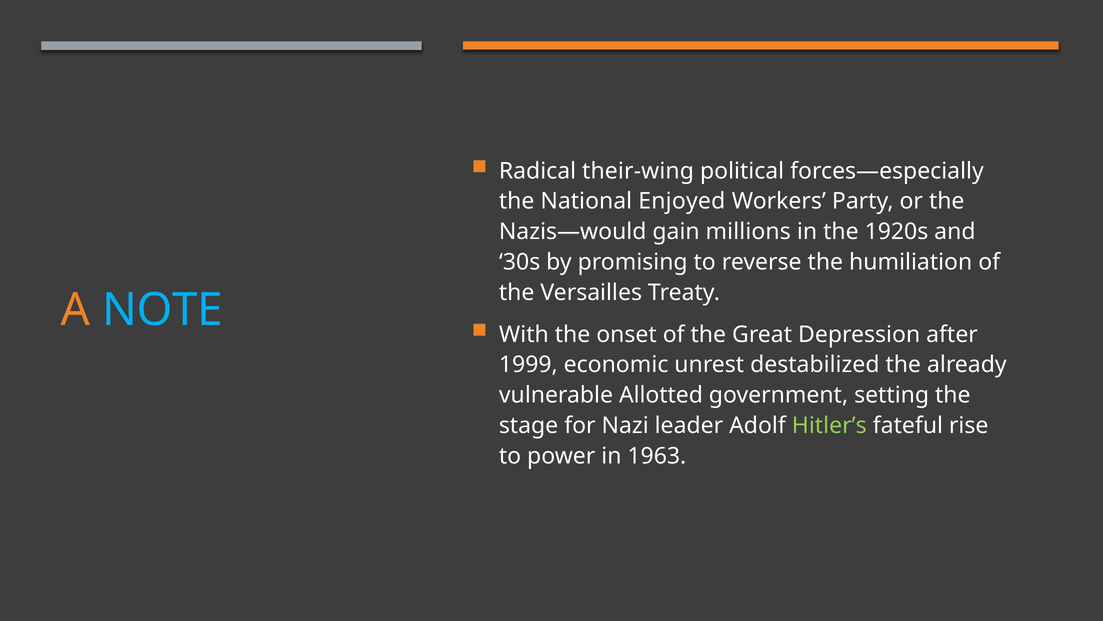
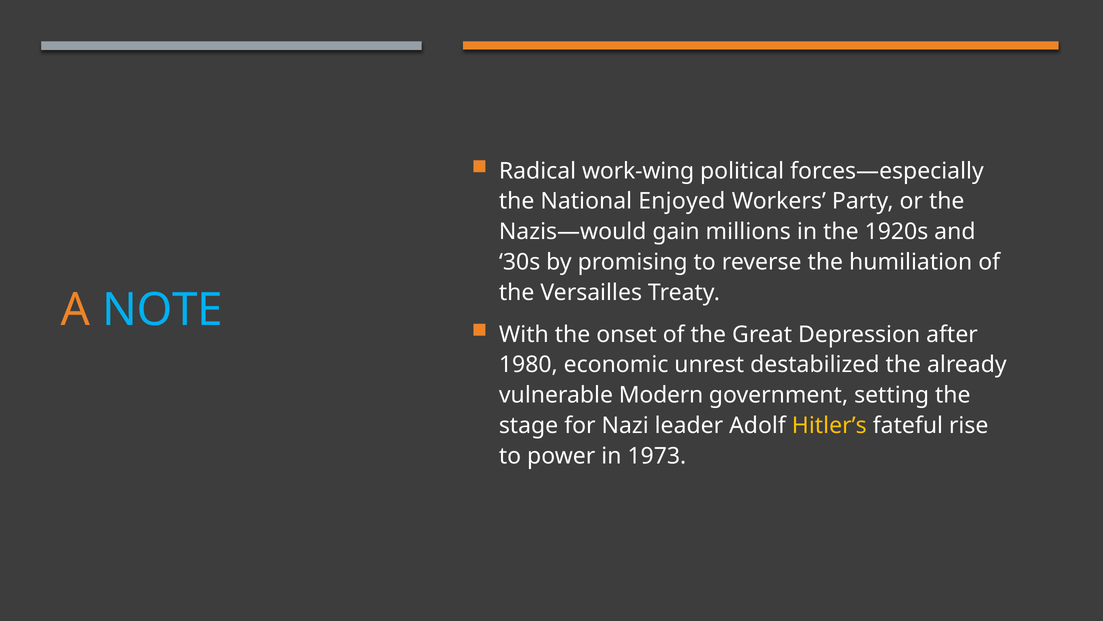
their-wing: their-wing -> work-wing (638, 171)
1999: 1999 -> 1980 (528, 364)
Allotted: Allotted -> Modern (661, 395)
Hitler’s colour: light green -> yellow (829, 425)
1963: 1963 -> 1973 (657, 456)
